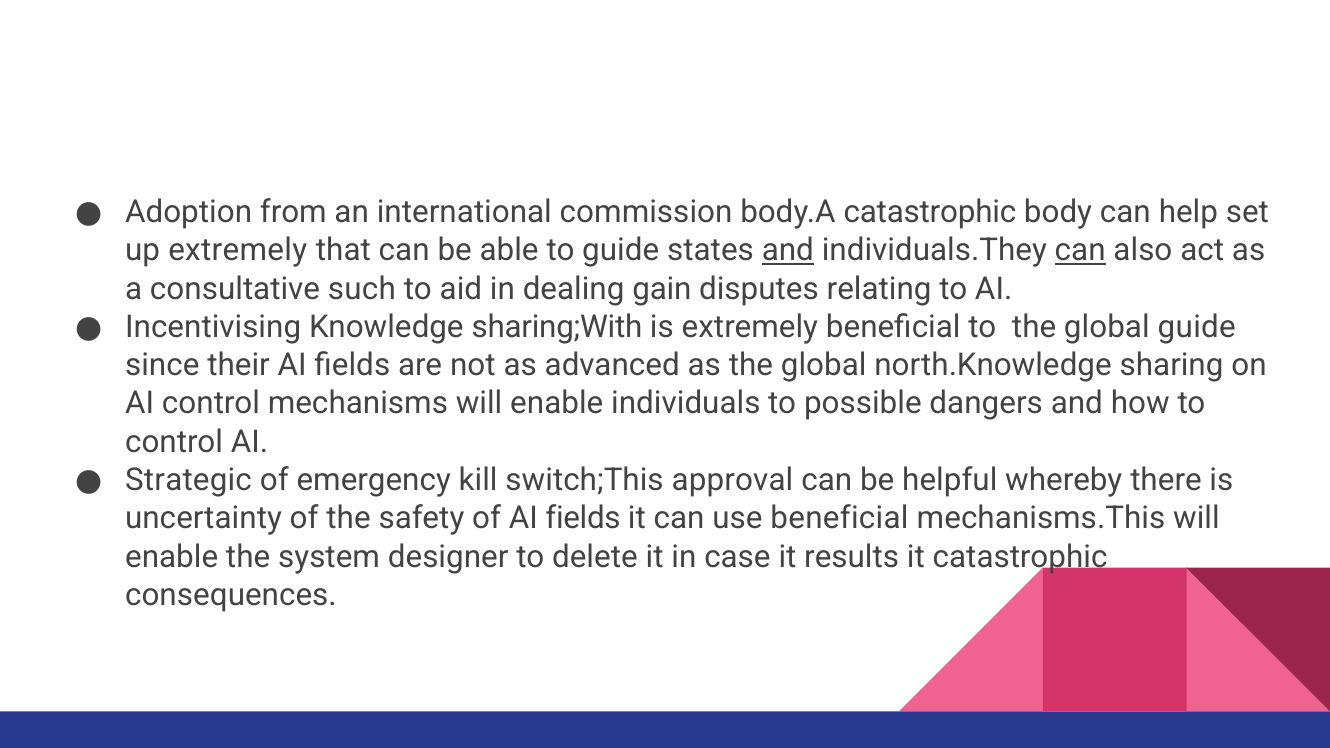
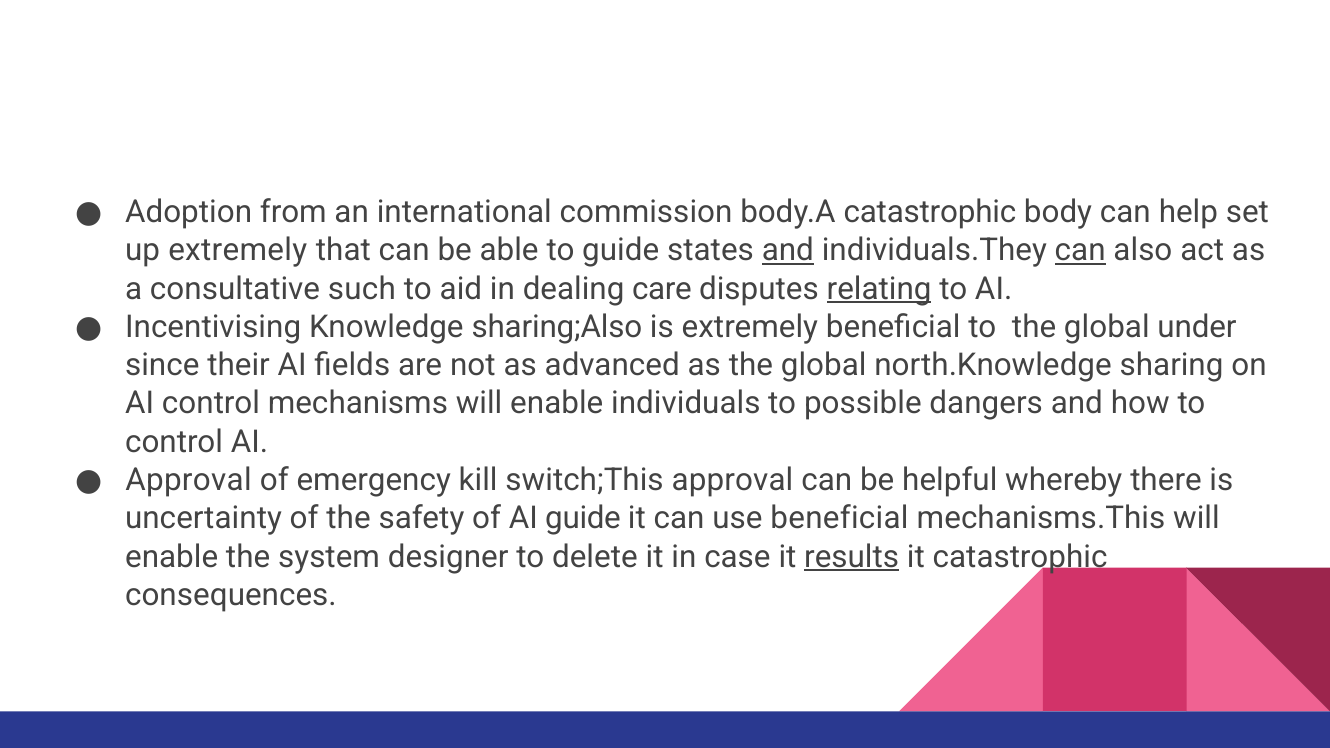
gain: gain -> care (662, 289)
relating underline: none -> present (879, 289)
sharing;With: sharing;With -> sharing;Also (557, 327)
global guide: guide -> under (1197, 327)
Strategic: Strategic -> Approval (188, 480)
of AI fields: fields -> guide (583, 519)
results underline: none -> present (852, 557)
